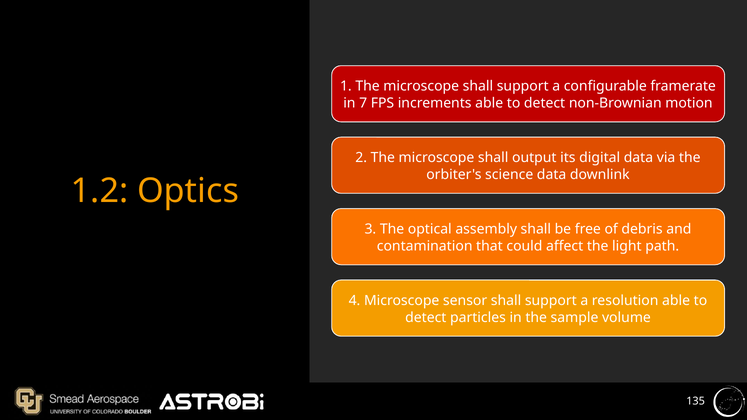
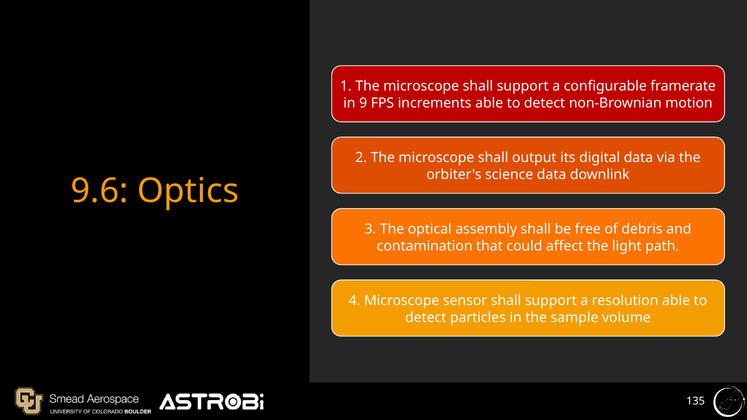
7: 7 -> 9 (363, 103)
1.2: 1.2 -> 9.6 (100, 191)
